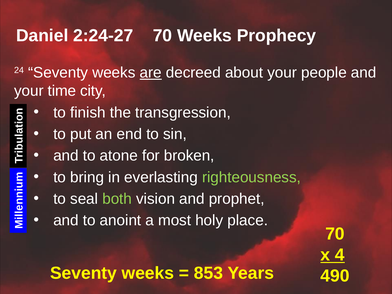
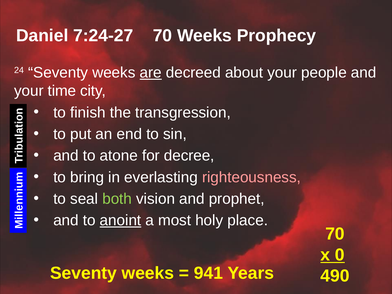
2:24-27: 2:24-27 -> 7:24-27 (103, 36)
broken: broken -> decree (189, 156)
righteousness colour: light green -> pink (251, 177)
anoint underline: none -> present (120, 220)
4: 4 -> 0 (340, 255)
853: 853 -> 941 (208, 273)
